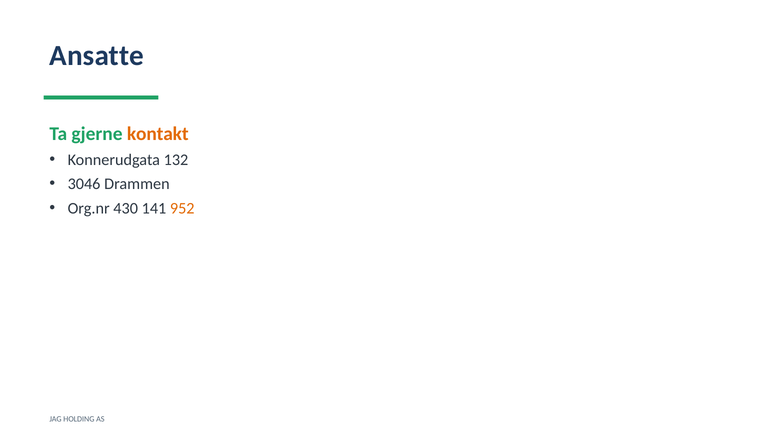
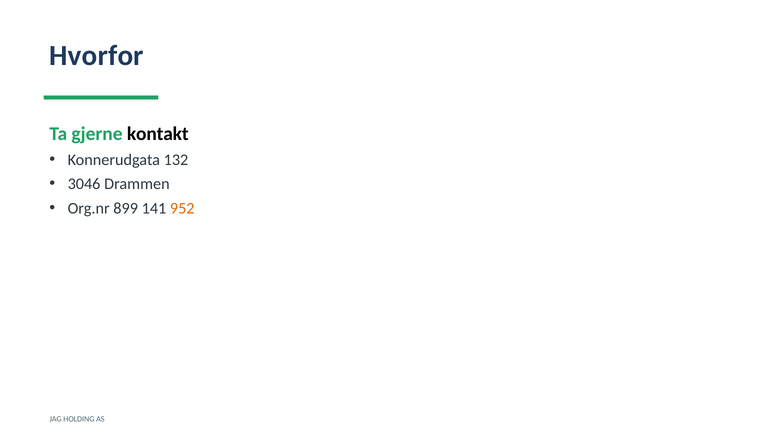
Ansatte: Ansatte -> Hvorfor (97, 55)
kontakt colour: orange -> black (158, 134)
430: 430 -> 899 (126, 208)
